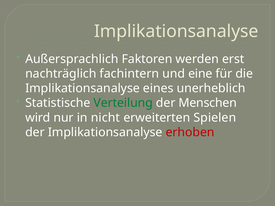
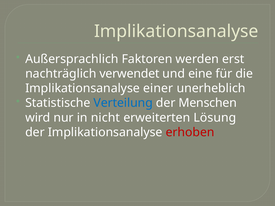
fachintern: fachintern -> verwendet (129, 74)
eines: eines -> einer (158, 88)
Verteilung colour: green -> blue (123, 103)
Spielen: Spielen -> Lösung (215, 118)
